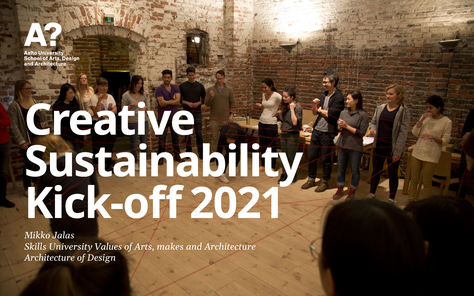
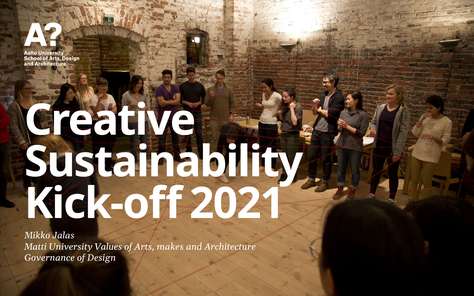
Skills: Skills -> Matti (35, 247)
Architecture: Architecture -> Governance (49, 258)
